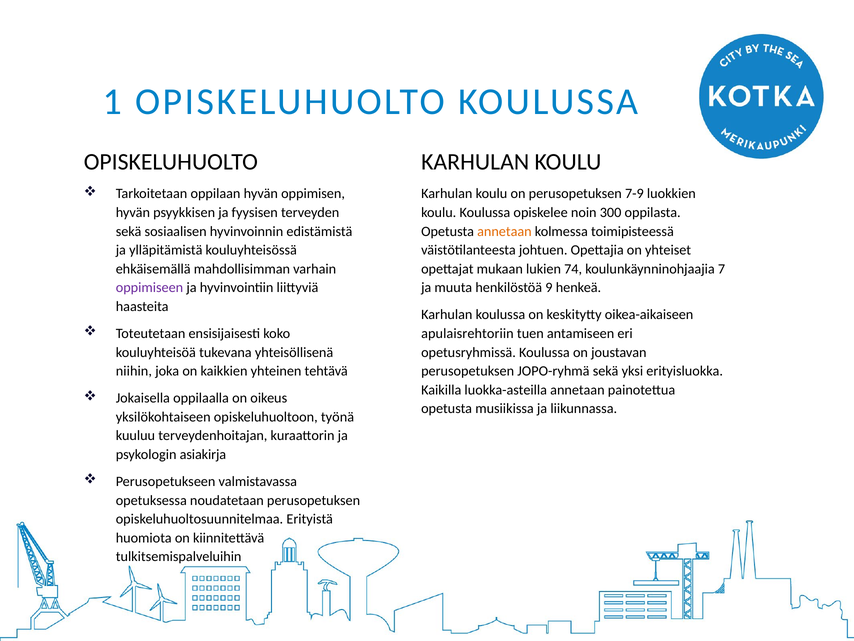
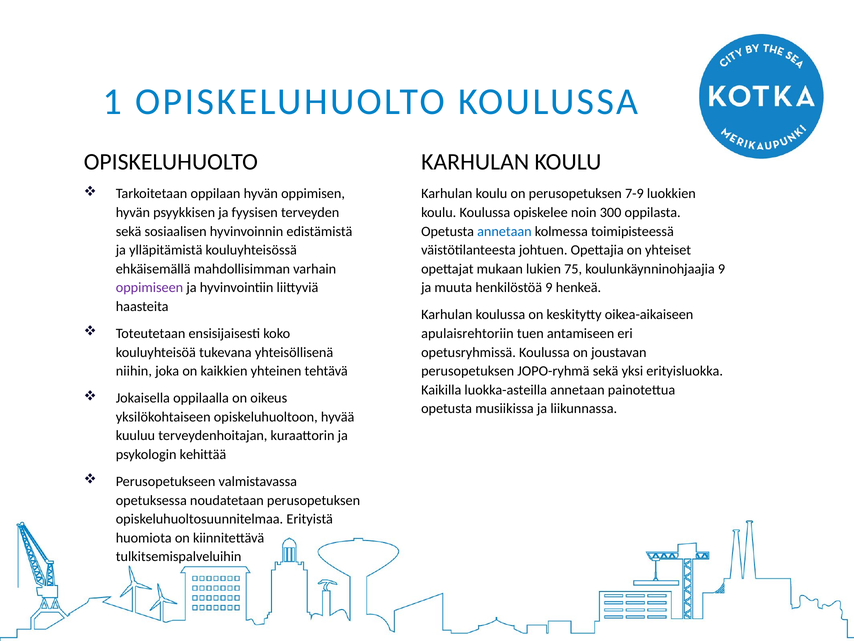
annetaan colour: orange -> blue (504, 231)
74: 74 -> 75 (573, 269)
koulunkäynninohjaajia 7: 7 -> 9 (721, 269)
työnä: työnä -> hyvää (338, 417)
asiakirja: asiakirja -> kehittää (203, 454)
